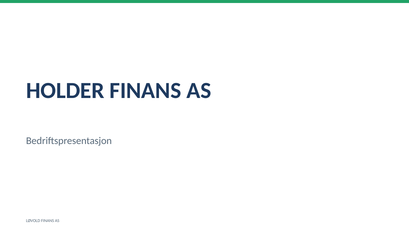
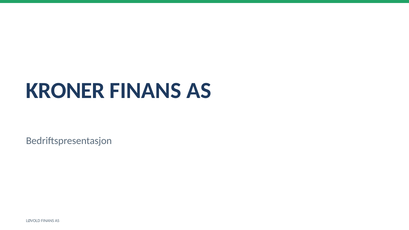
HOLDER: HOLDER -> KRONER (65, 91)
